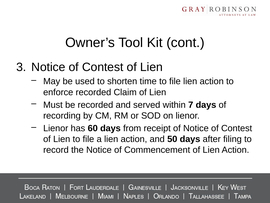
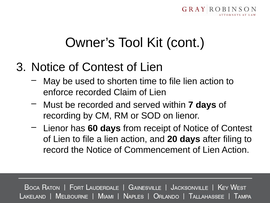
50: 50 -> 20 (172, 139)
